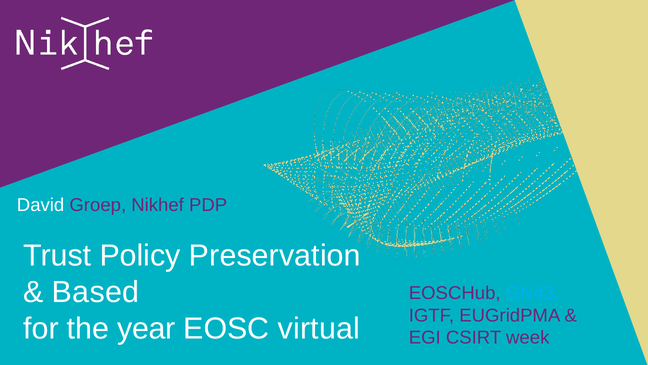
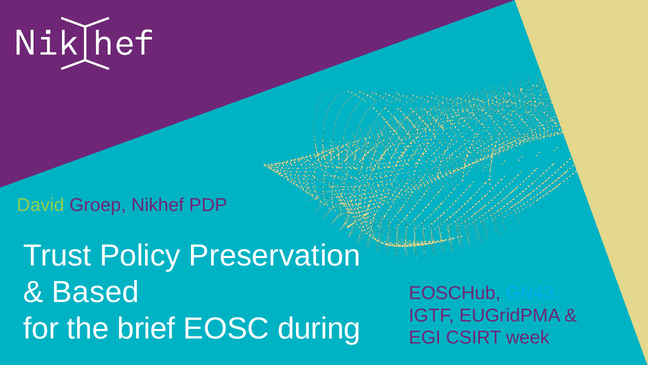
David colour: white -> light green (41, 205)
year: year -> brief (146, 328)
virtual: virtual -> during (319, 328)
